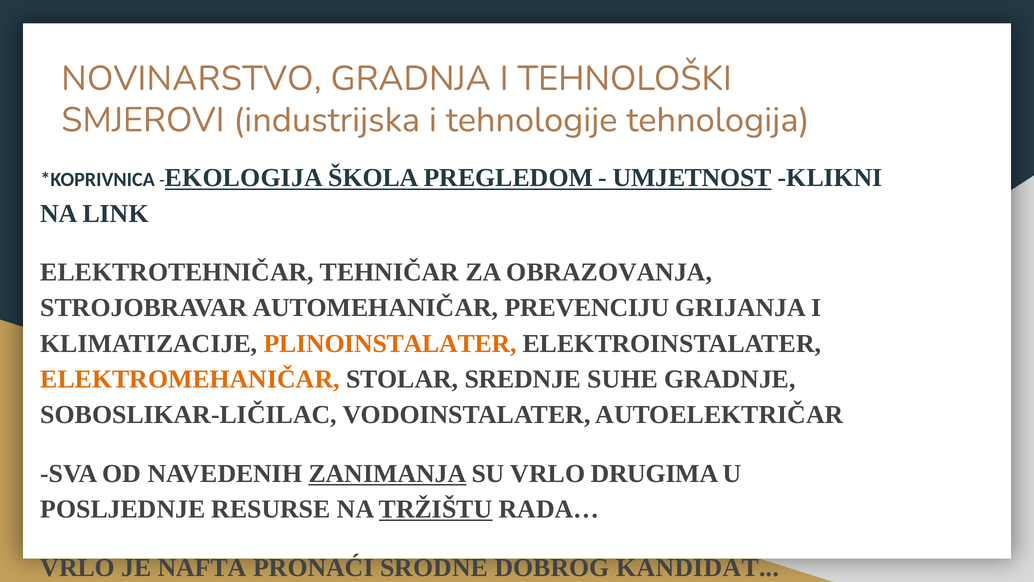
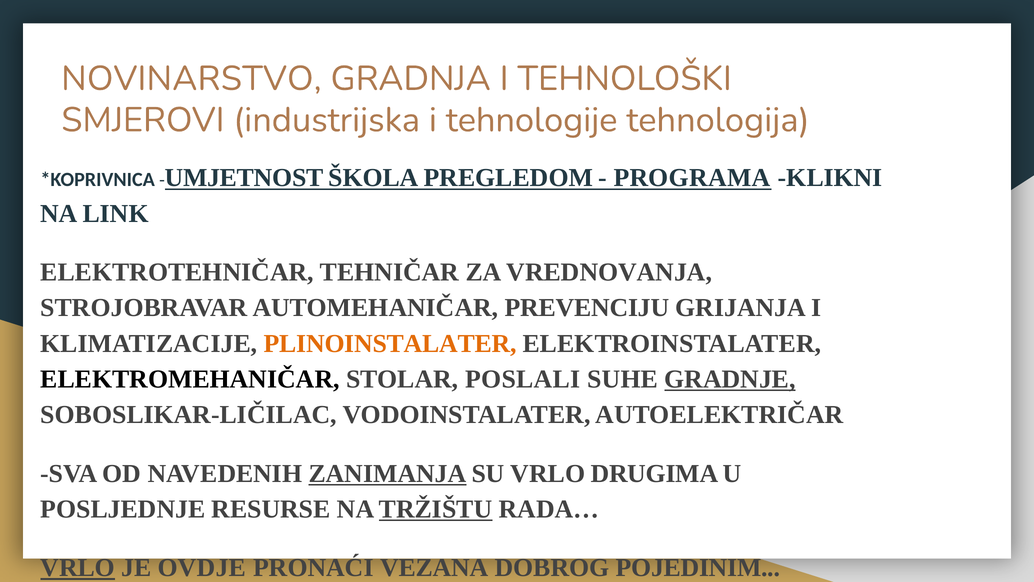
EKOLOGIJA: EKOLOGIJA -> UMJETNOST (244, 178)
UMJETNOST: UMJETNOST -> PROGRAMA (692, 178)
OBRAZOVANJA: OBRAZOVANJA -> VREDNOVANJA (609, 272)
ELEKTROMEHANIČAR colour: orange -> black (190, 379)
SREDNJE: SREDNJE -> POSLALI (523, 379)
GRADNJE underline: none -> present (730, 379)
VRLO underline: none -> present (78, 568)
NAFTA: NAFTA -> OVDJE (202, 568)
SRODNE: SRODNE -> VEZANA (434, 568)
KANDIDAT: KANDIDAT -> POJEDINIM (698, 568)
